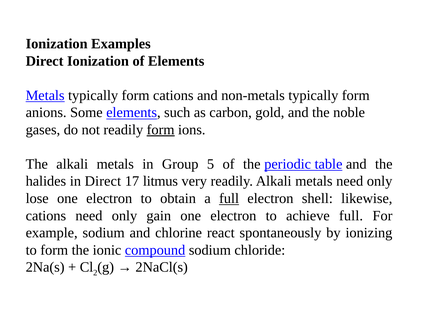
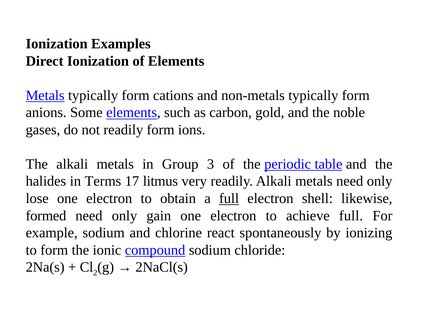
form underline: present -> none (161, 130)
5: 5 -> 3 (211, 164)
in Direct: Direct -> Terms (103, 181)
cations: cations -> formed (46, 215)
